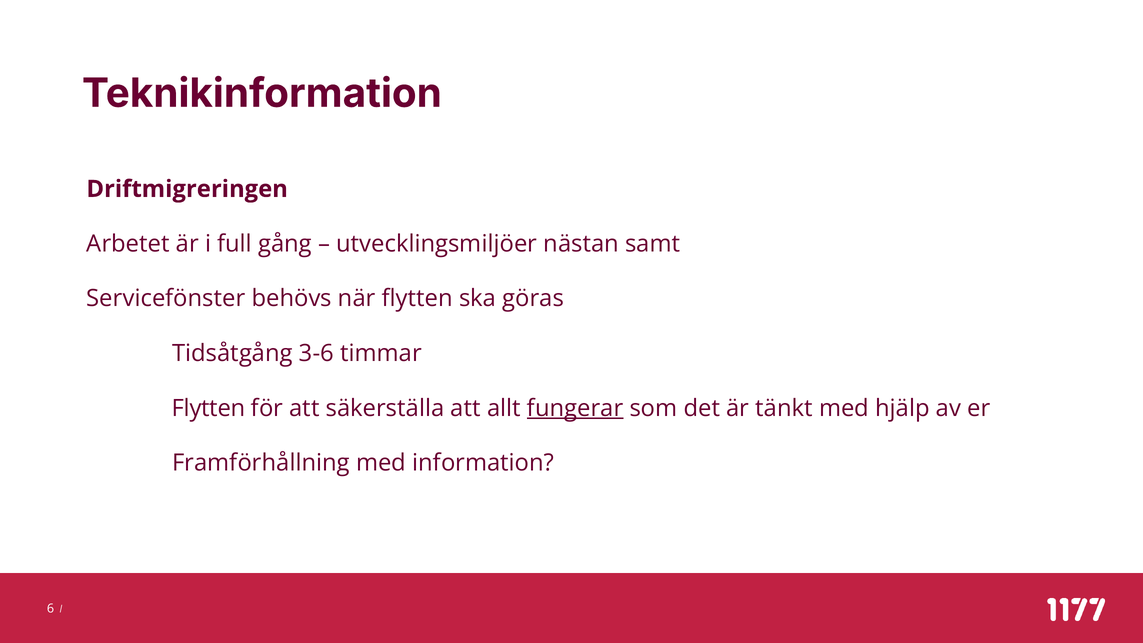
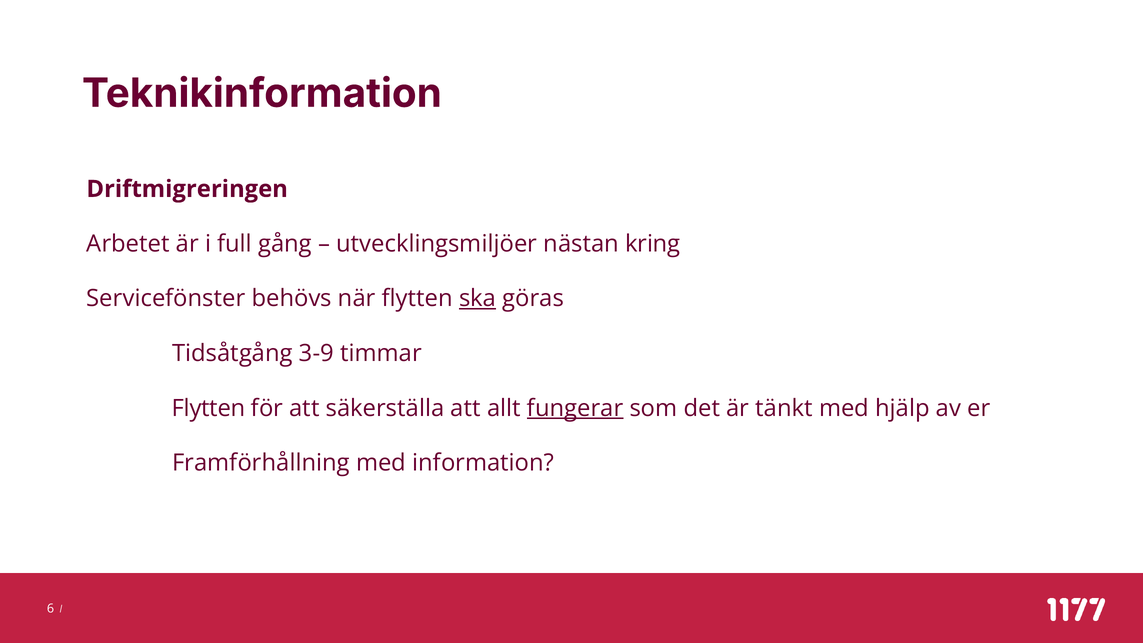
samt: samt -> kring (653, 244)
ska underline: none -> present (478, 299)
3-6: 3-6 -> 3-9 (316, 353)
